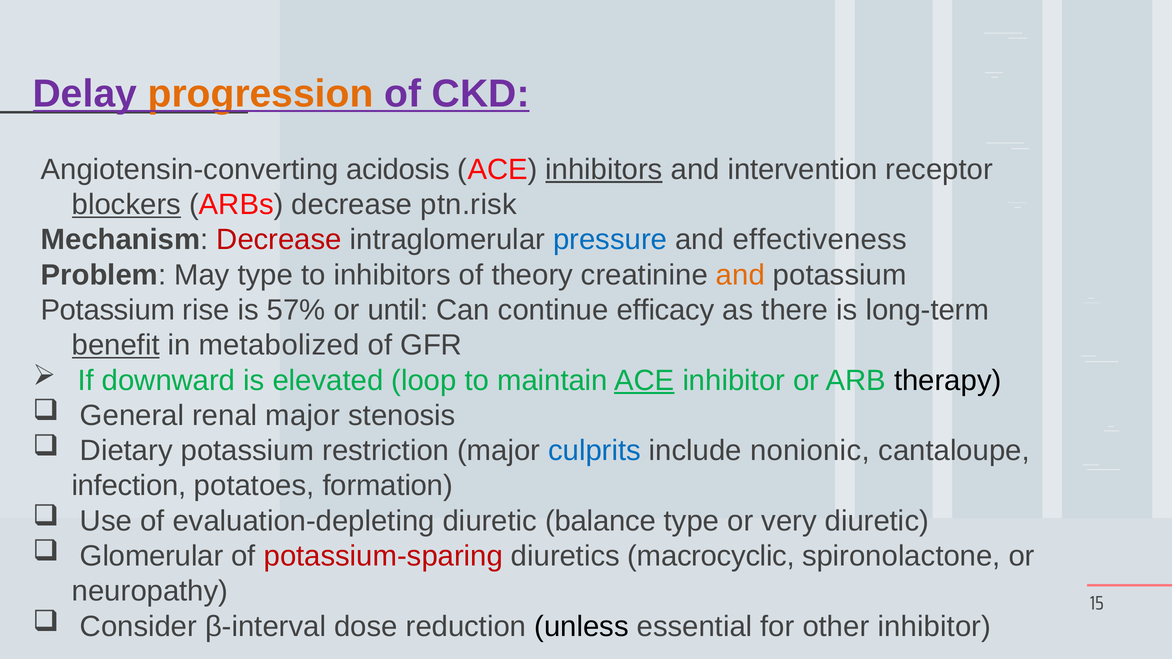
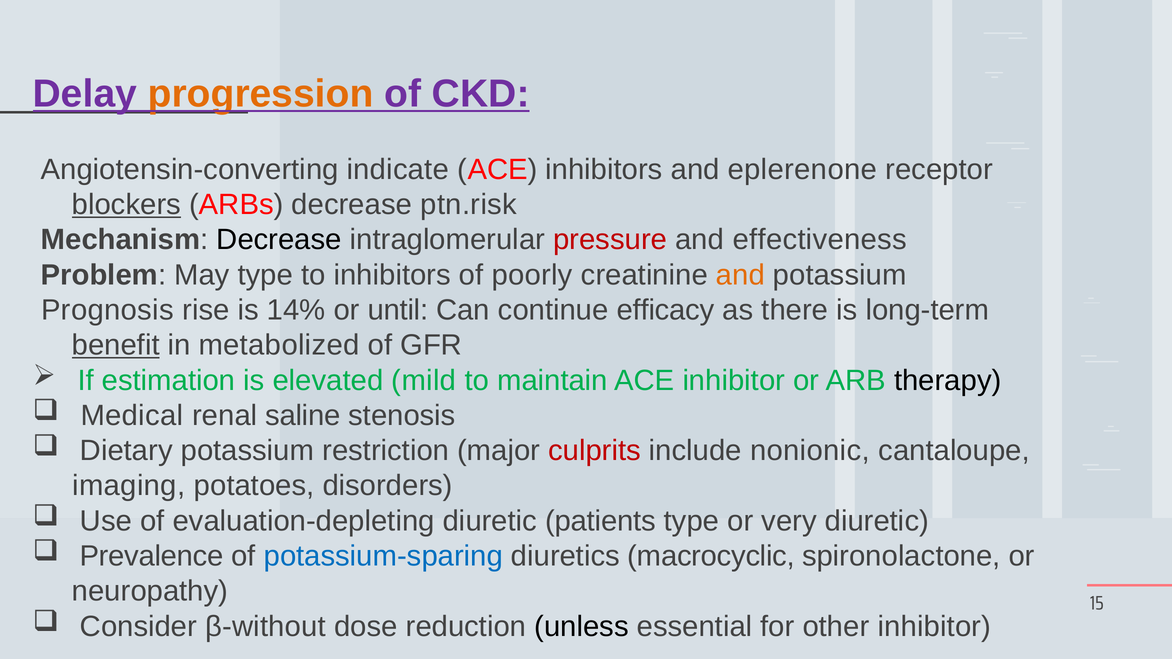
acidosis: acidosis -> indicate (398, 170)
inhibitors underline: present -> none (604, 170)
intervention: intervention -> eplerenone (802, 170)
Decrease colour: red -> black (279, 240)
pressure colour: blue -> red (610, 240)
theory: theory -> poorly (532, 275)
Potassium: Potassium -> Prognosis (107, 310)
57%: 57% -> 14% (296, 310)
downward: downward -> estimation (169, 381)
loop: loop -> mild (424, 381)
ACE underline: present -> none (644, 381)
General: General -> Medical (132, 416)
renal major: major -> saline (303, 416)
culprits colour: blue -> red (595, 451)
infection: infection -> imaging (129, 486)
formation: formation -> disorders (388, 486)
balance: balance -> patients (601, 521)
Glomerular: Glomerular -> Prevalence (152, 556)
potassium-sparing colour: red -> blue (383, 556)
β-interval: β-interval -> β-without (265, 627)
